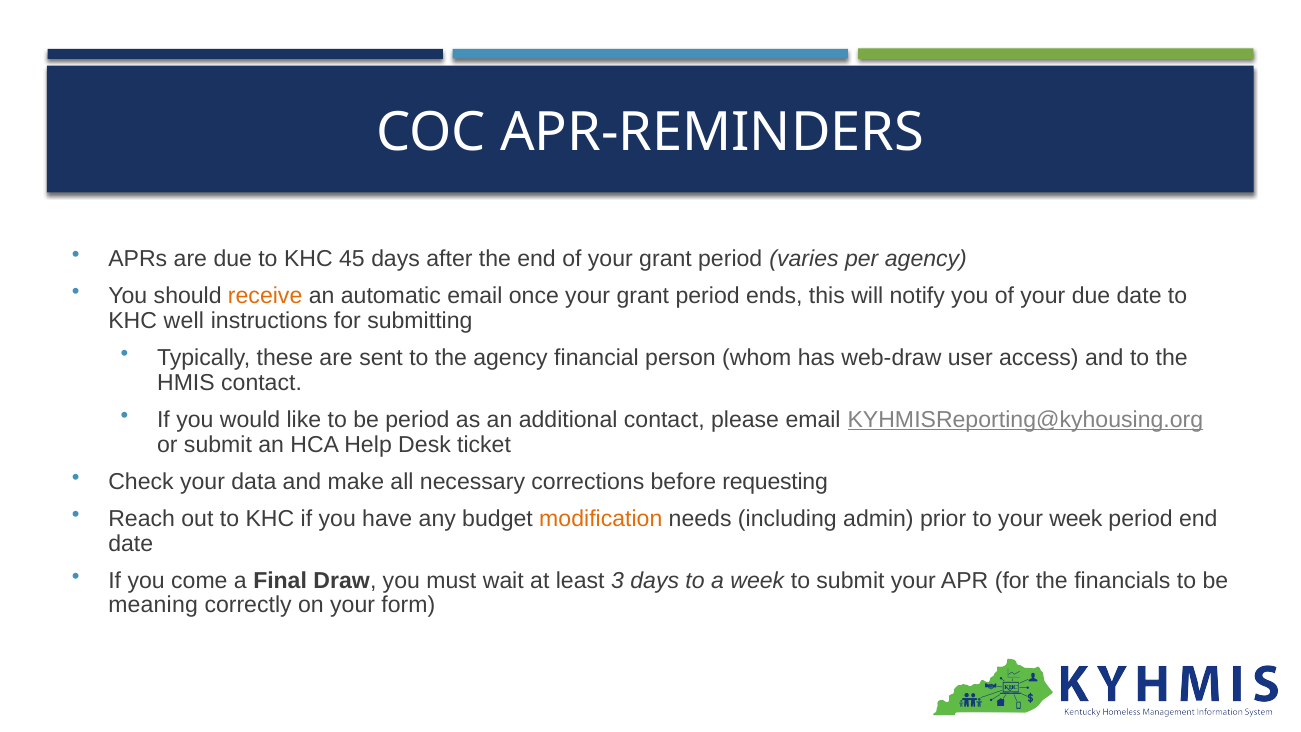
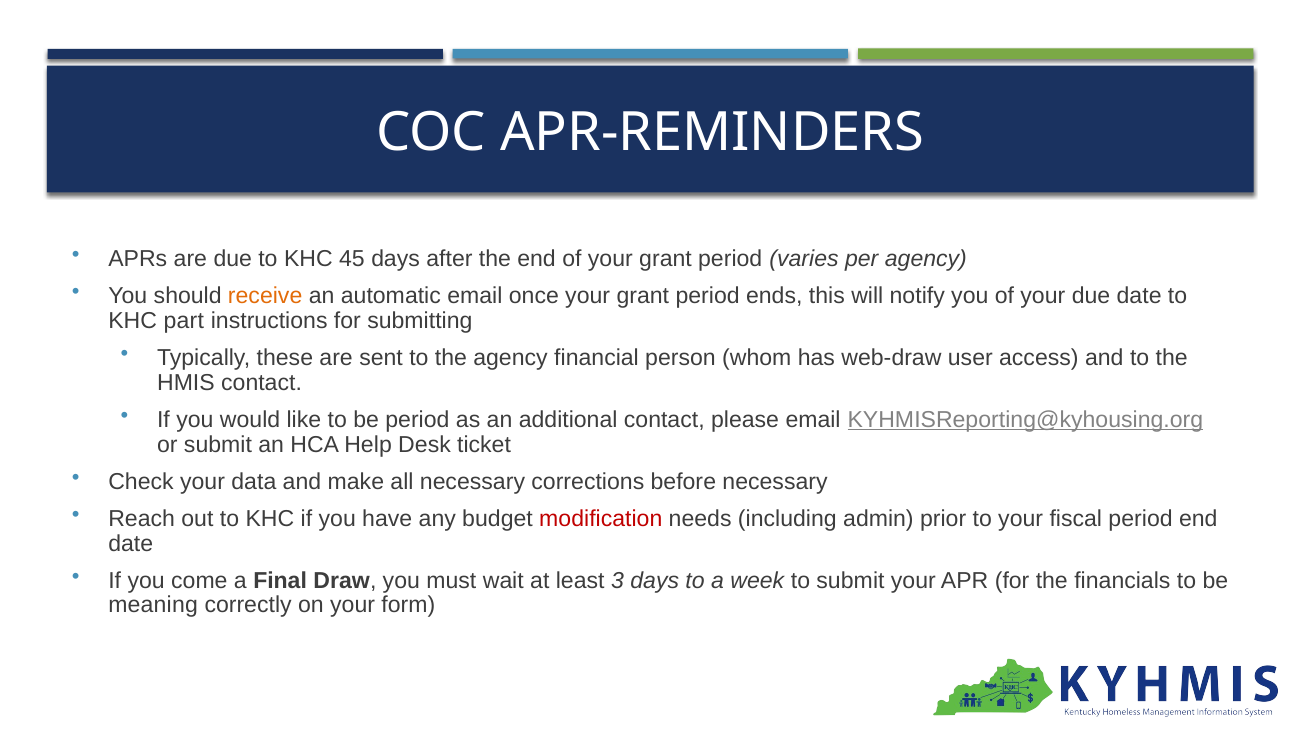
well: well -> part (184, 320)
before requesting: requesting -> necessary (775, 481)
modification colour: orange -> red (601, 518)
your week: week -> fiscal (1076, 518)
